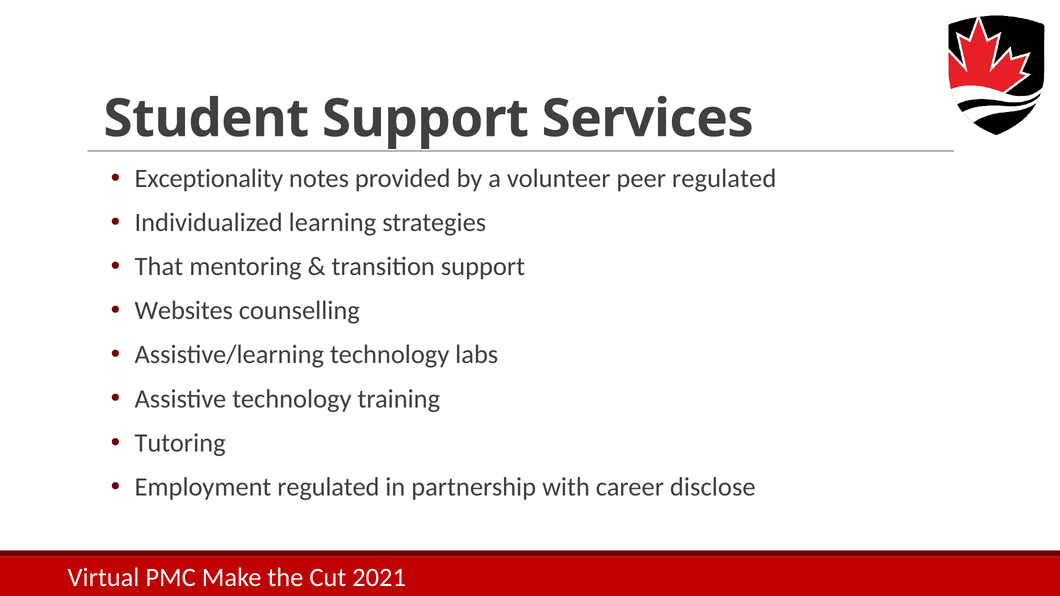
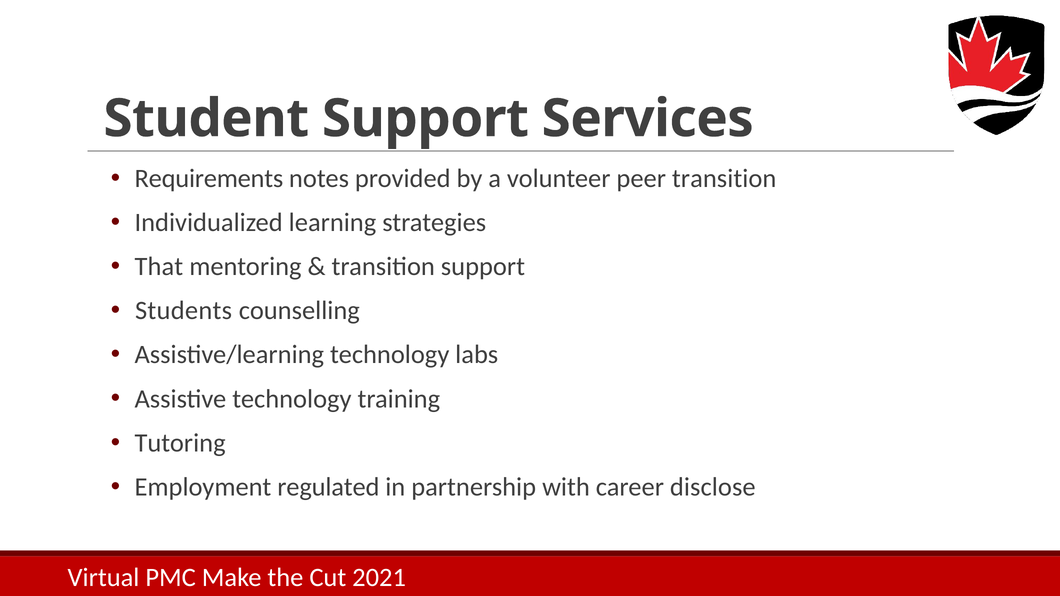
Exceptionality: Exceptionality -> Requirements (209, 179)
peer regulated: regulated -> transition (724, 179)
Websites: Websites -> Students (184, 311)
